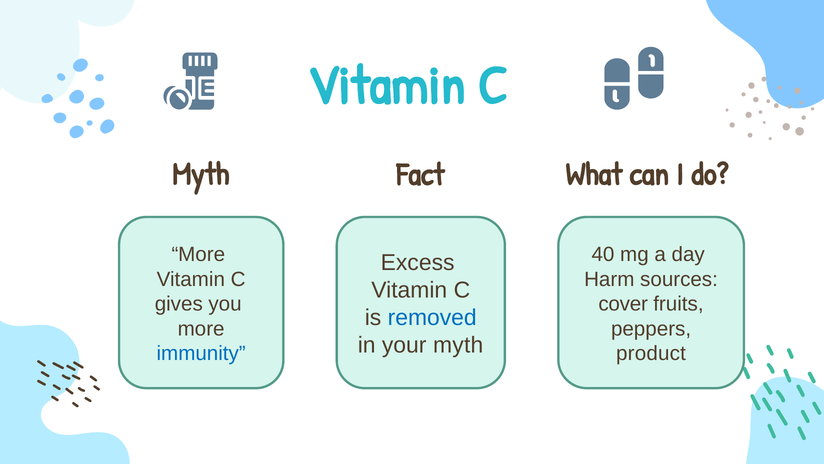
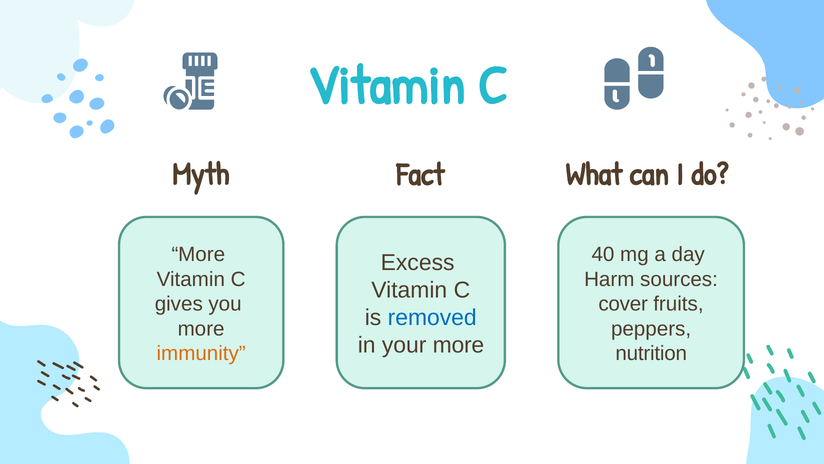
your myth: myth -> more (458, 345)
immunity colour: blue -> orange (201, 353)
product: product -> nutrition (651, 353)
